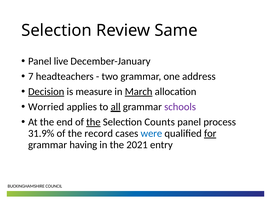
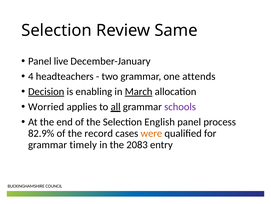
7: 7 -> 4 (31, 76)
address: address -> attends (199, 76)
measure: measure -> enabling (94, 91)
the underline: present -> none (93, 122)
Counts: Counts -> English (160, 122)
31.9%: 31.9% -> 82.9% (41, 133)
were colour: blue -> orange (151, 133)
for underline: present -> none (210, 133)
having: having -> timely (83, 144)
2021: 2021 -> 2083 (137, 144)
